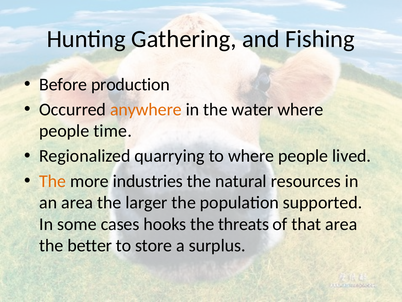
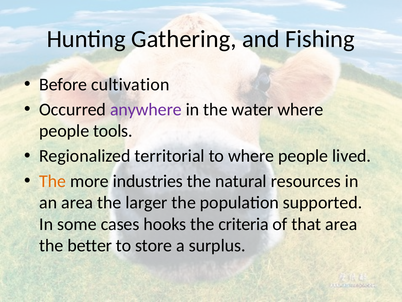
production: production -> cultivation (130, 84)
anywhere colour: orange -> purple (146, 109)
time: time -> tools (113, 131)
quarrying: quarrying -> territorial (170, 156)
threats: threats -> criteria (244, 224)
